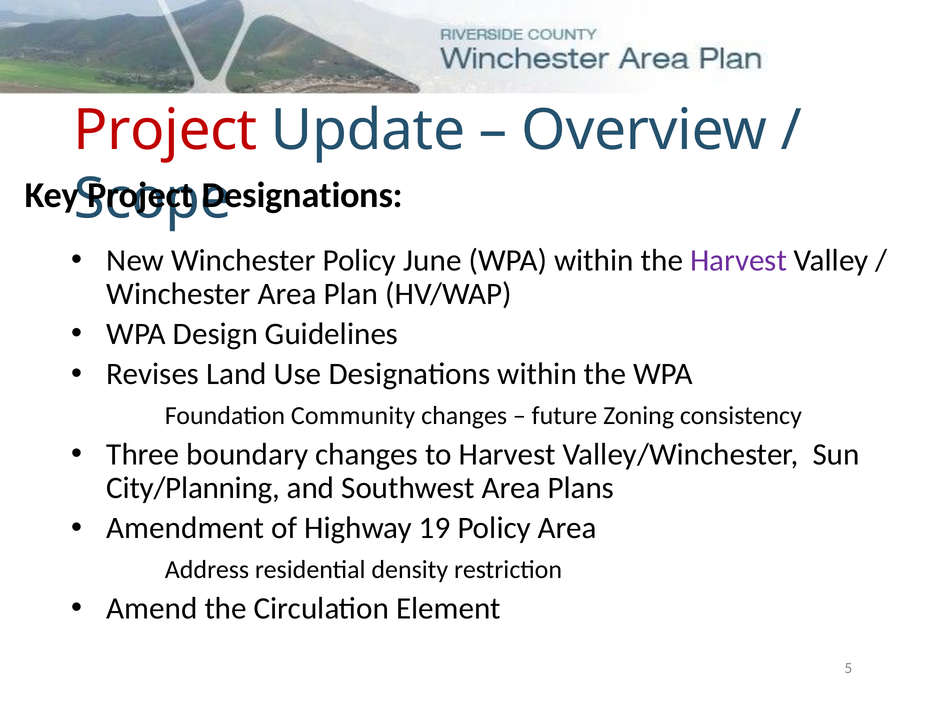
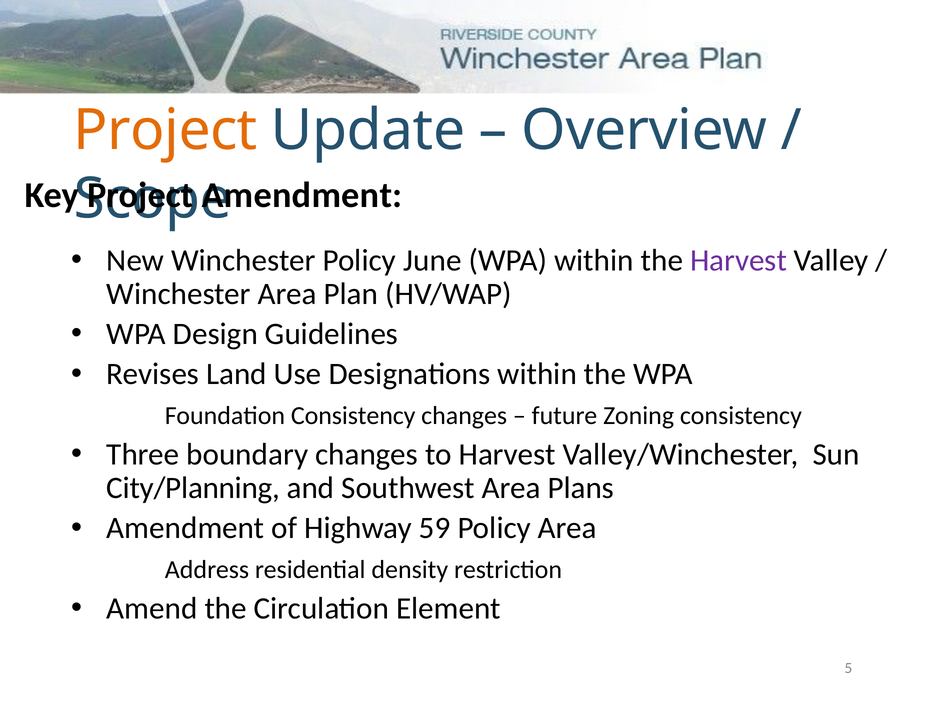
Project colour: red -> orange (166, 131)
Designations: Designations -> Amendment (302, 195)
Foundation Community: Community -> Consistency (353, 416)
19: 19 -> 59 (435, 528)
